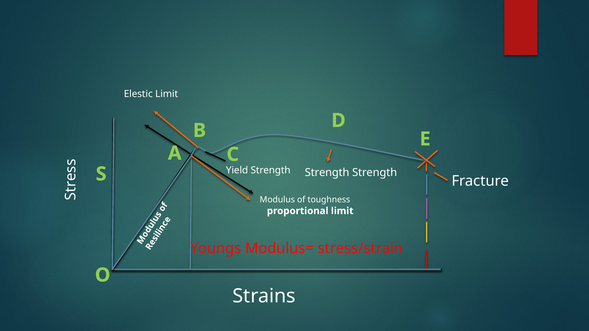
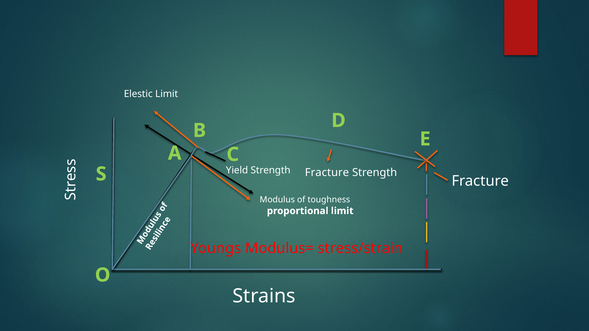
Strength: Strength -> Fracture (327, 173)
